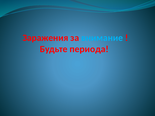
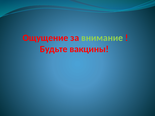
Заражения: Заражения -> Ощущение (45, 38)
внимание colour: light blue -> light green (102, 38)
периода: периода -> вакцины (89, 49)
